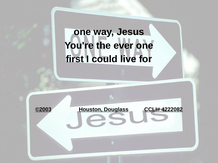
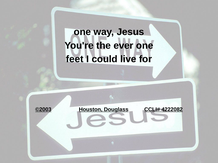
first: first -> feet (75, 59)
